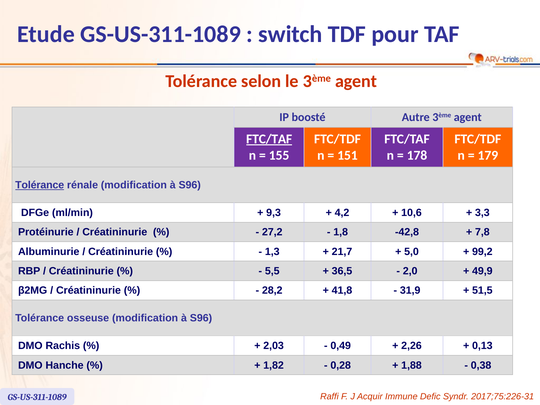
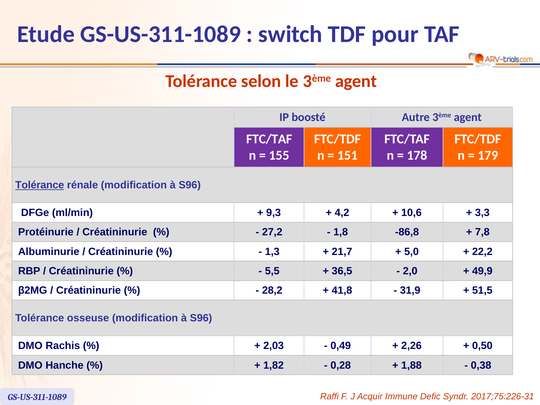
FTC/TAF underline: present -> none (269, 139)
-42,8: -42,8 -> -86,8 (407, 232)
99,2: 99,2 -> 22,2 (482, 252)
0,13: 0,13 -> 0,50 (482, 346)
